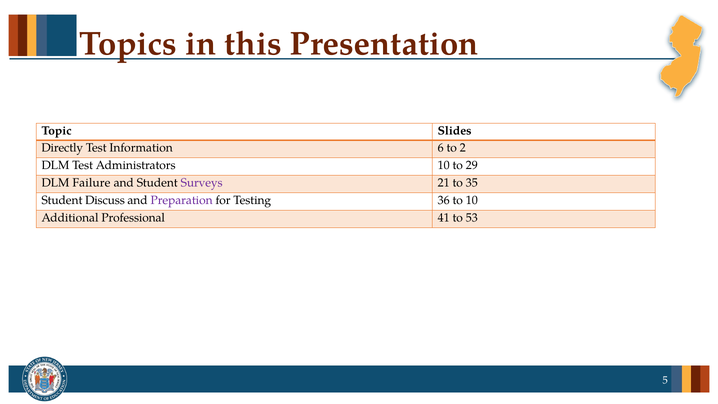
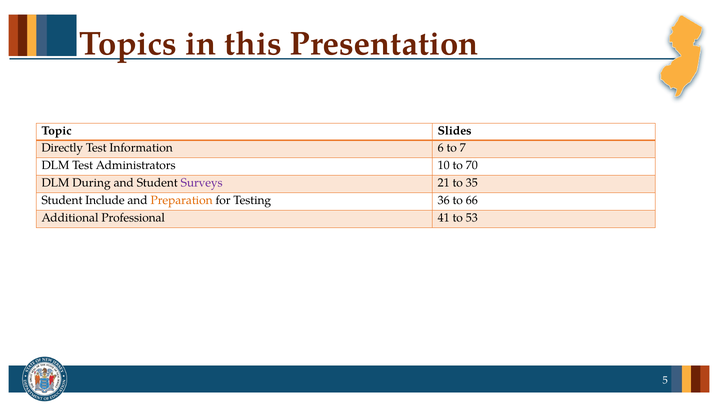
2: 2 -> 7 (463, 148)
29: 29 -> 70 (472, 165)
Failure: Failure -> During (91, 183)
Discuss: Discuss -> Include (105, 200)
Preparation colour: purple -> orange (182, 200)
to 10: 10 -> 66 (472, 200)
